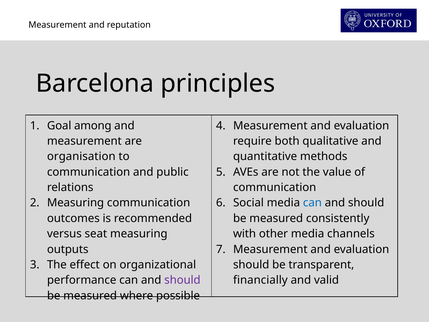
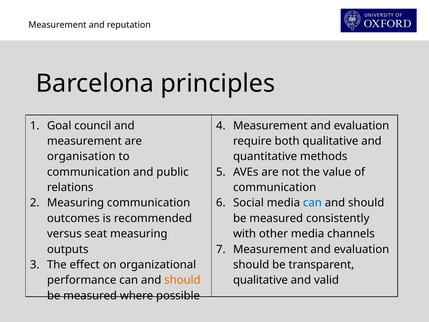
among: among -> council (93, 126)
should colour: purple -> orange (182, 280)
financially: financially -> qualitative (260, 280)
